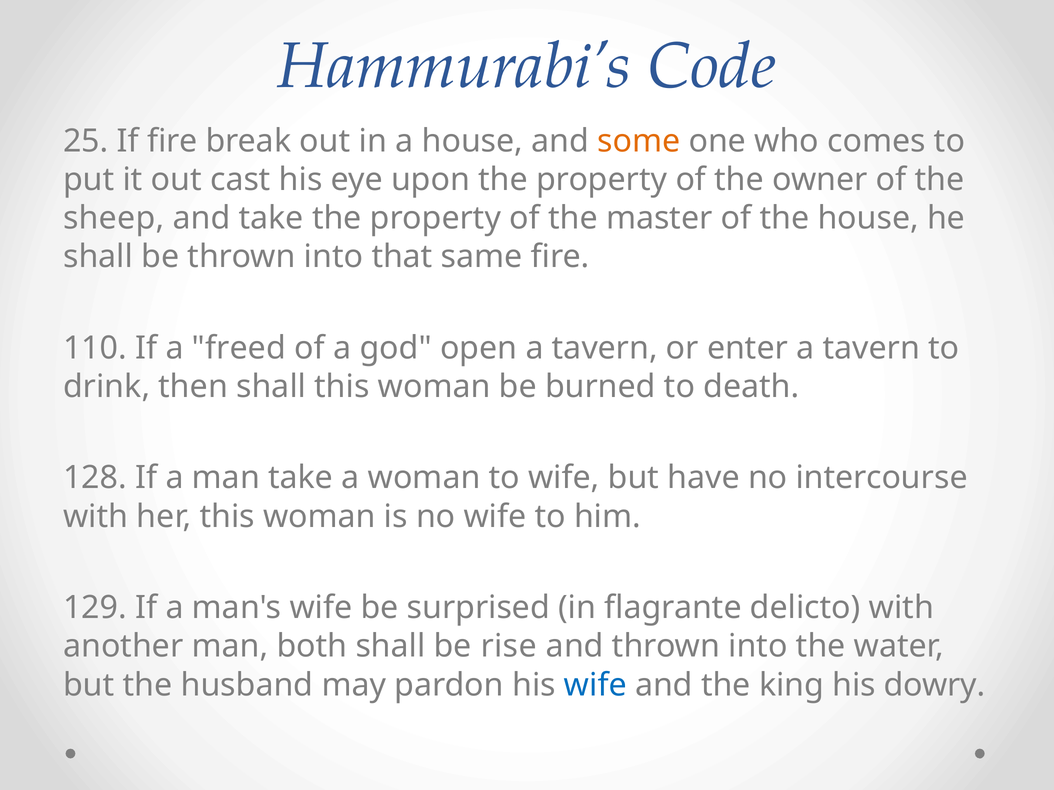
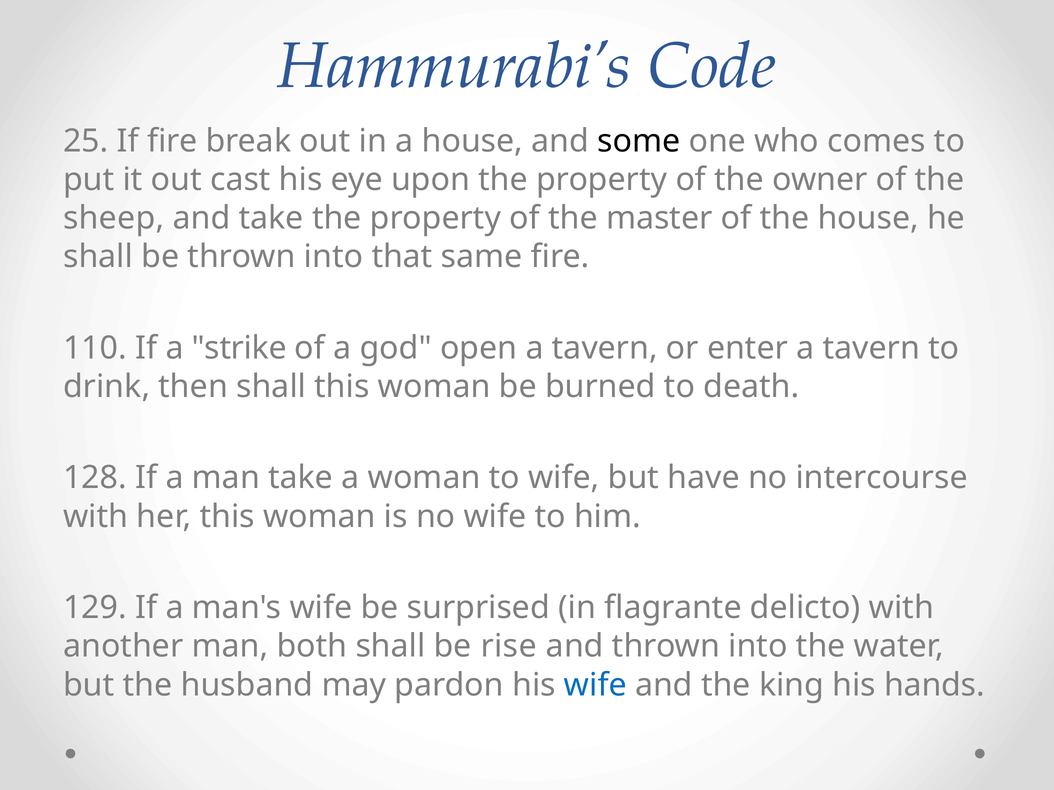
some colour: orange -> black (639, 141)
freed: freed -> strike (239, 348)
dowry: dowry -> hands (934, 685)
